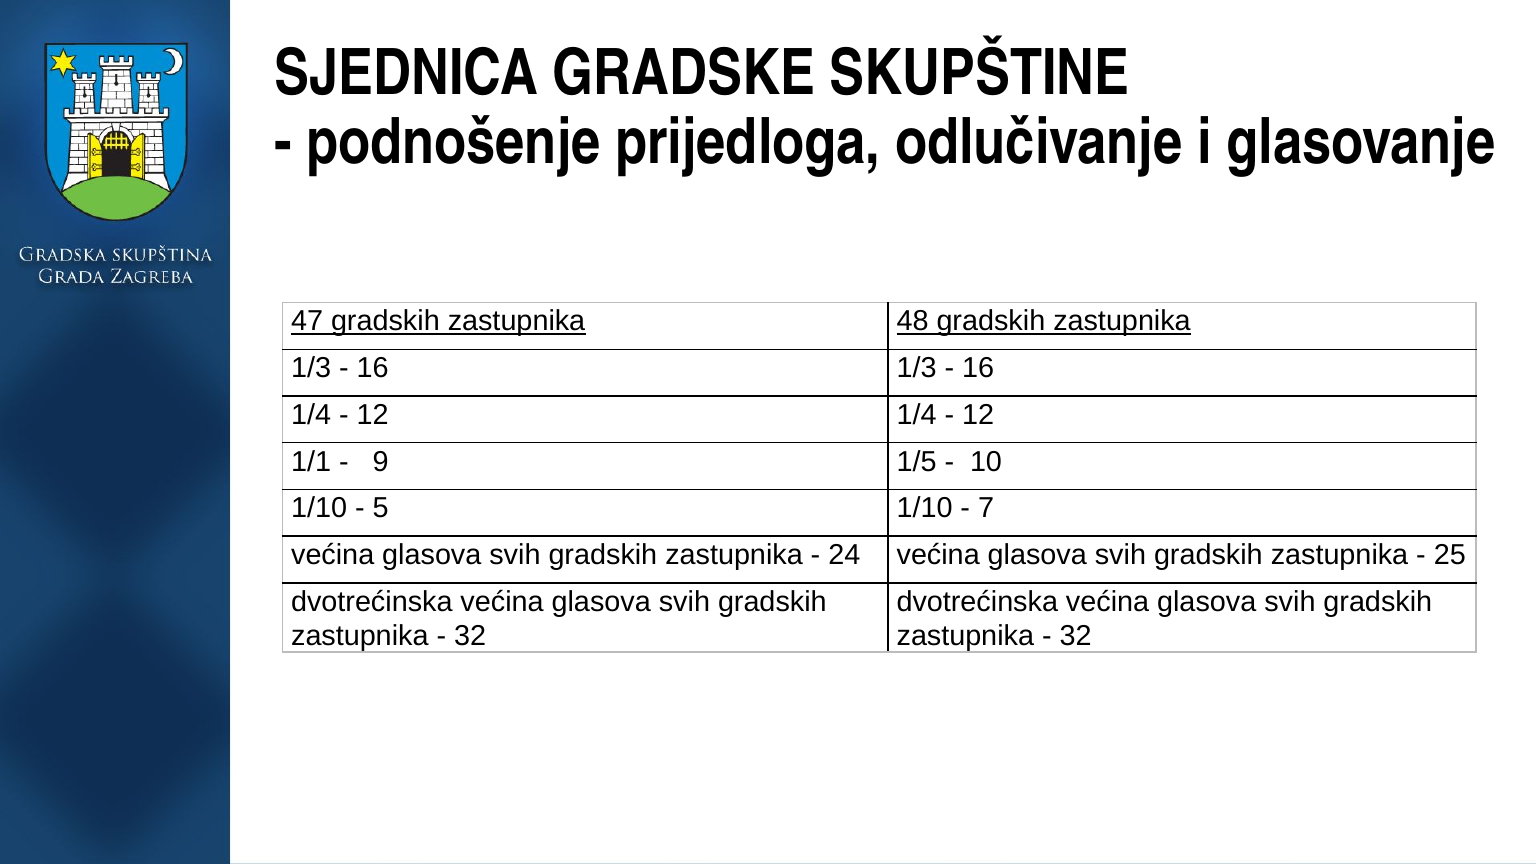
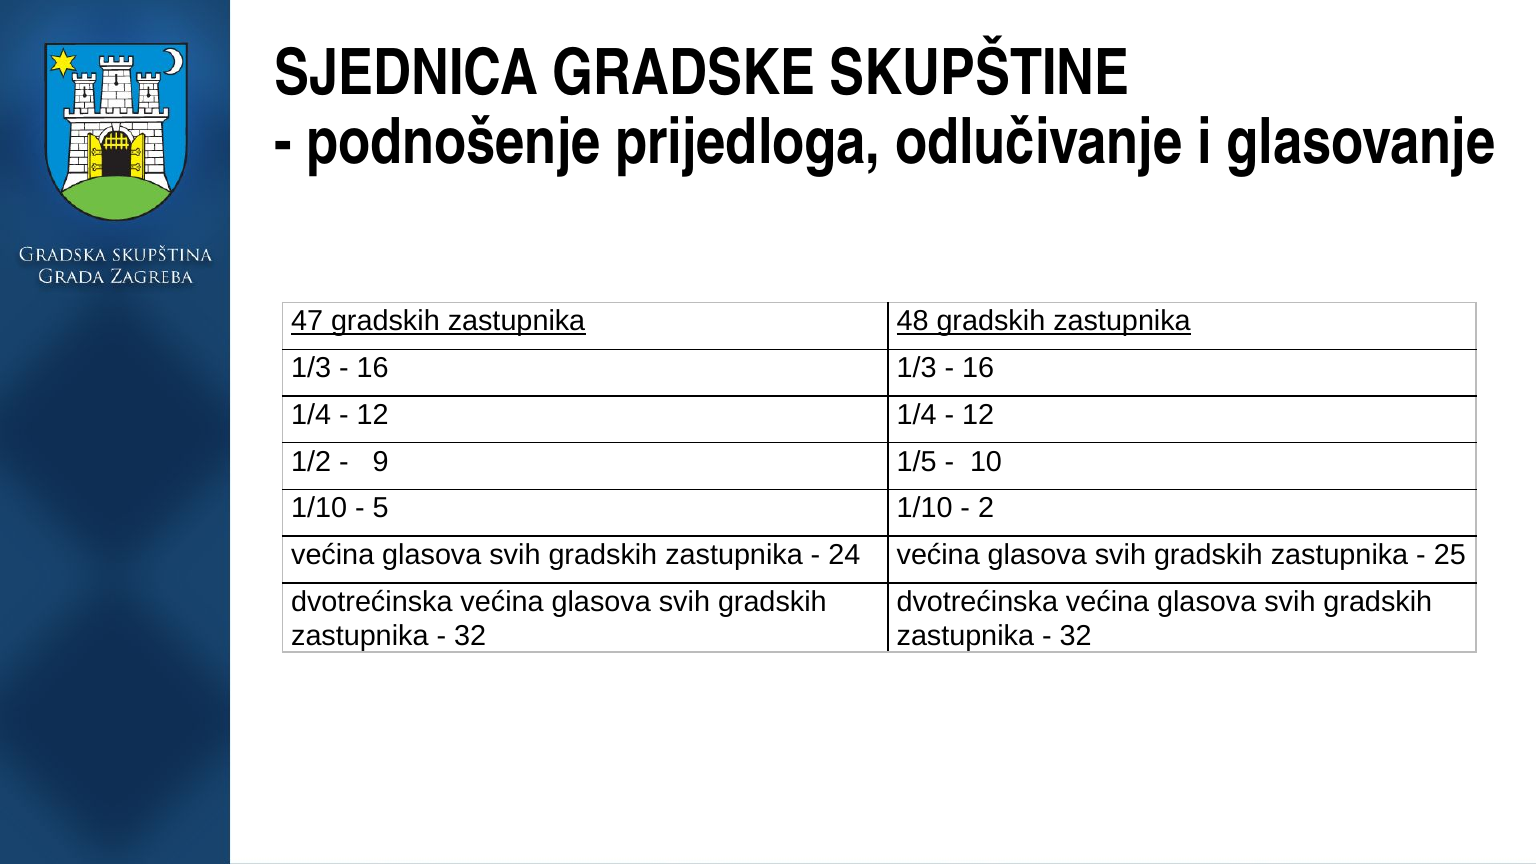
1/1: 1/1 -> 1/2 (311, 462)
7: 7 -> 2 (986, 508)
